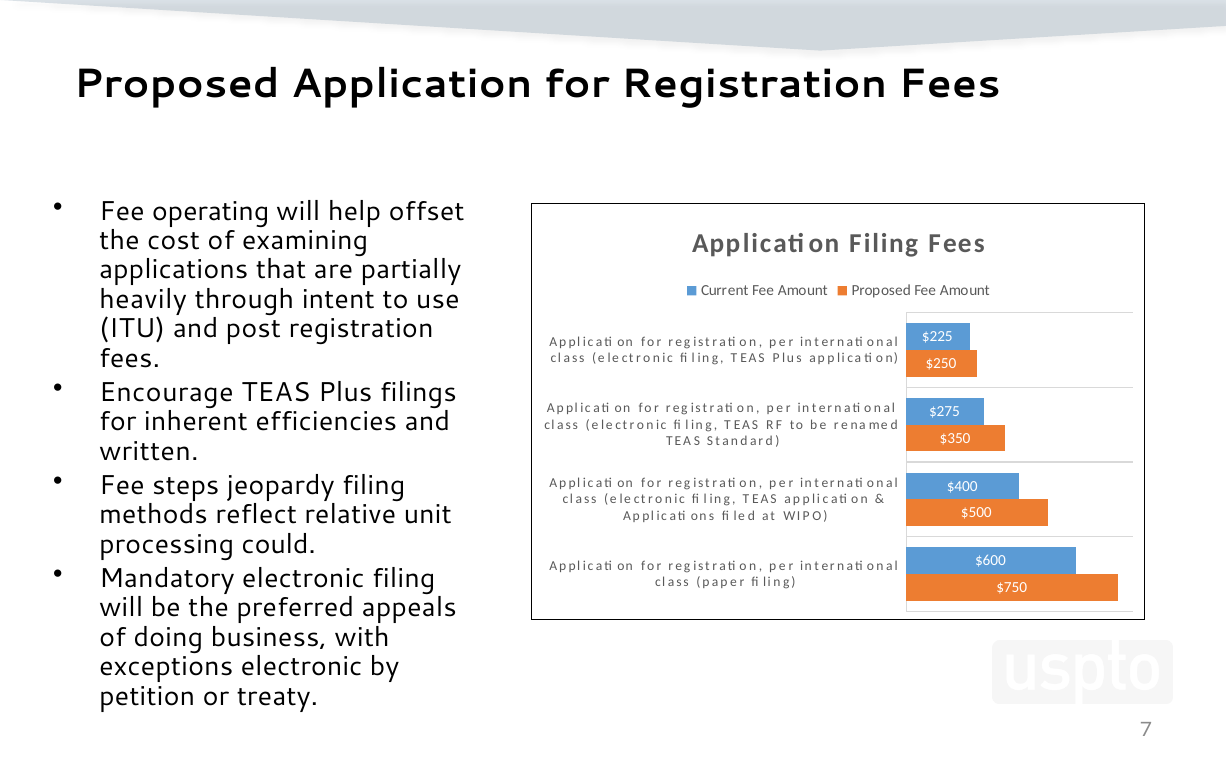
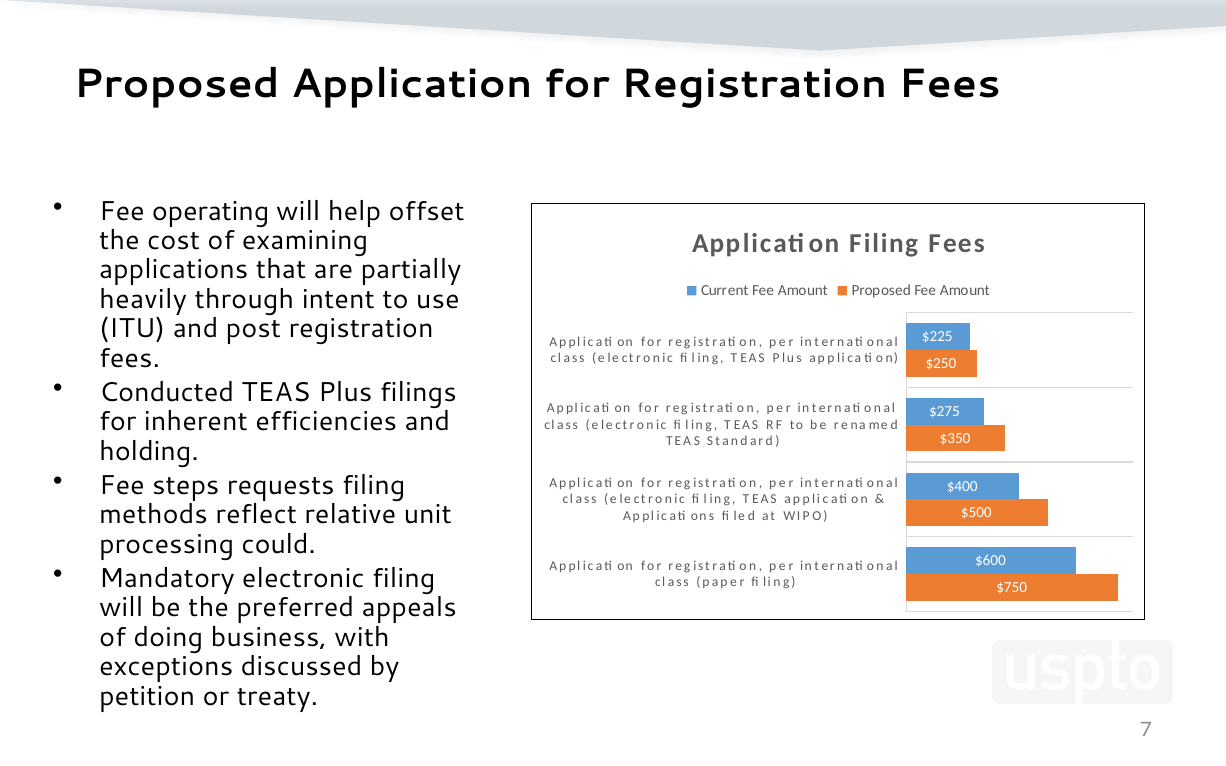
Encourage: Encourage -> Conducted (167, 393)
written: written -> holding (149, 451)
jeopardy: jeopardy -> requests (281, 486)
exceptions electronic: electronic -> discussed (302, 667)
